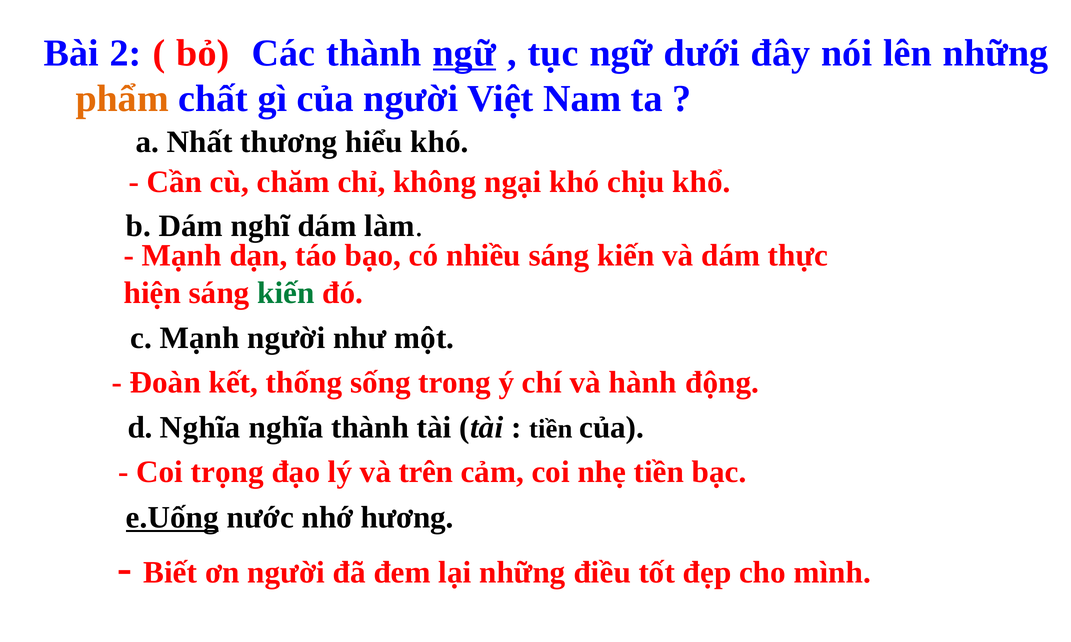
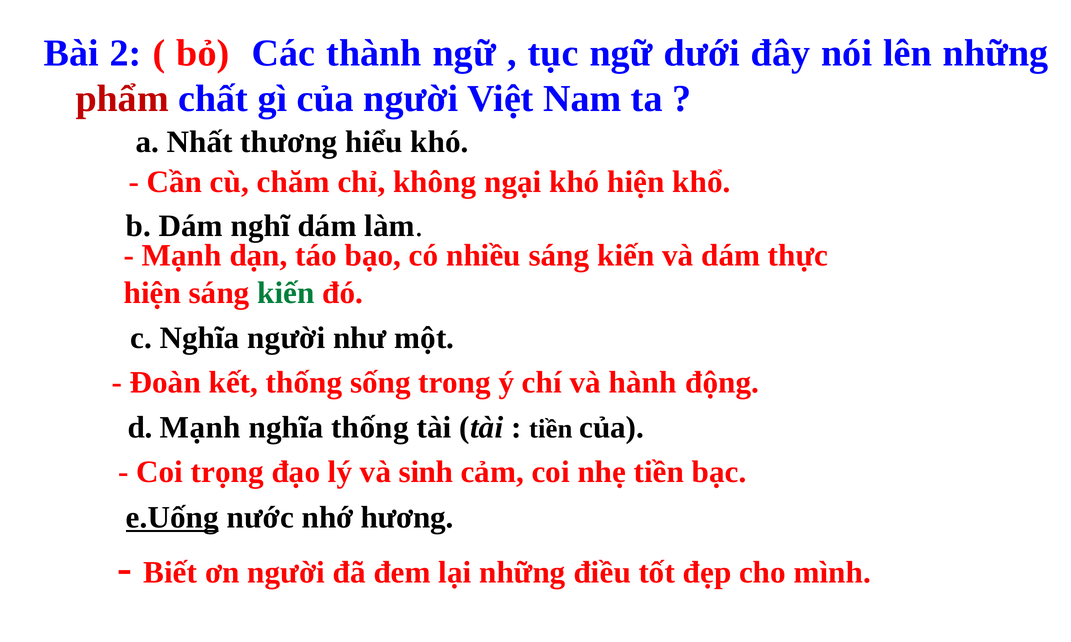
ngữ underline: present -> none (464, 53)
phẩm colour: orange -> red (122, 99)
khó chịu: chịu -> hiện (636, 182)
c Mạnh: Mạnh -> Nghĩa (200, 338)
d Nghĩa: Nghĩa -> Mạnh (200, 428)
nghĩa thành: thành -> thống (370, 428)
trên: trên -> sinh (426, 473)
